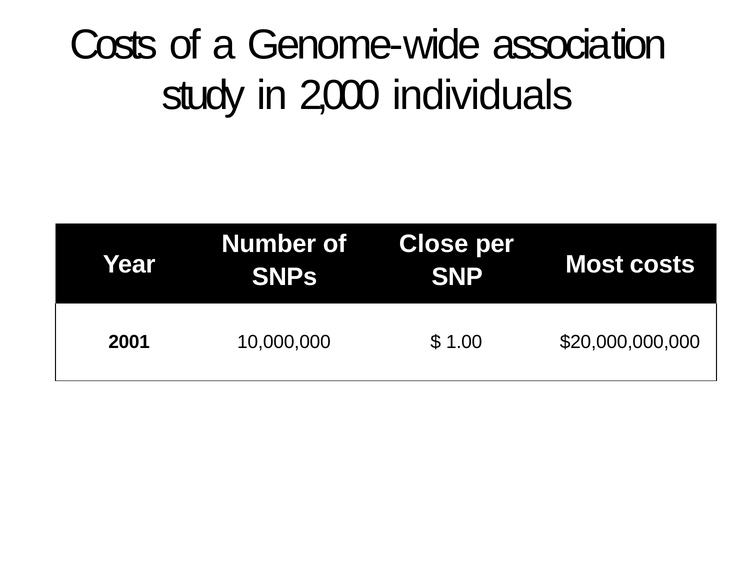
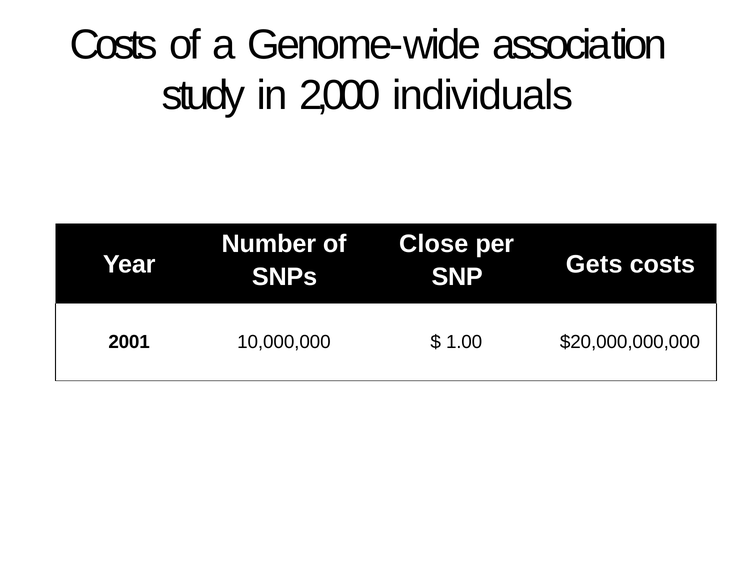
Most: Most -> Gets (594, 264)
